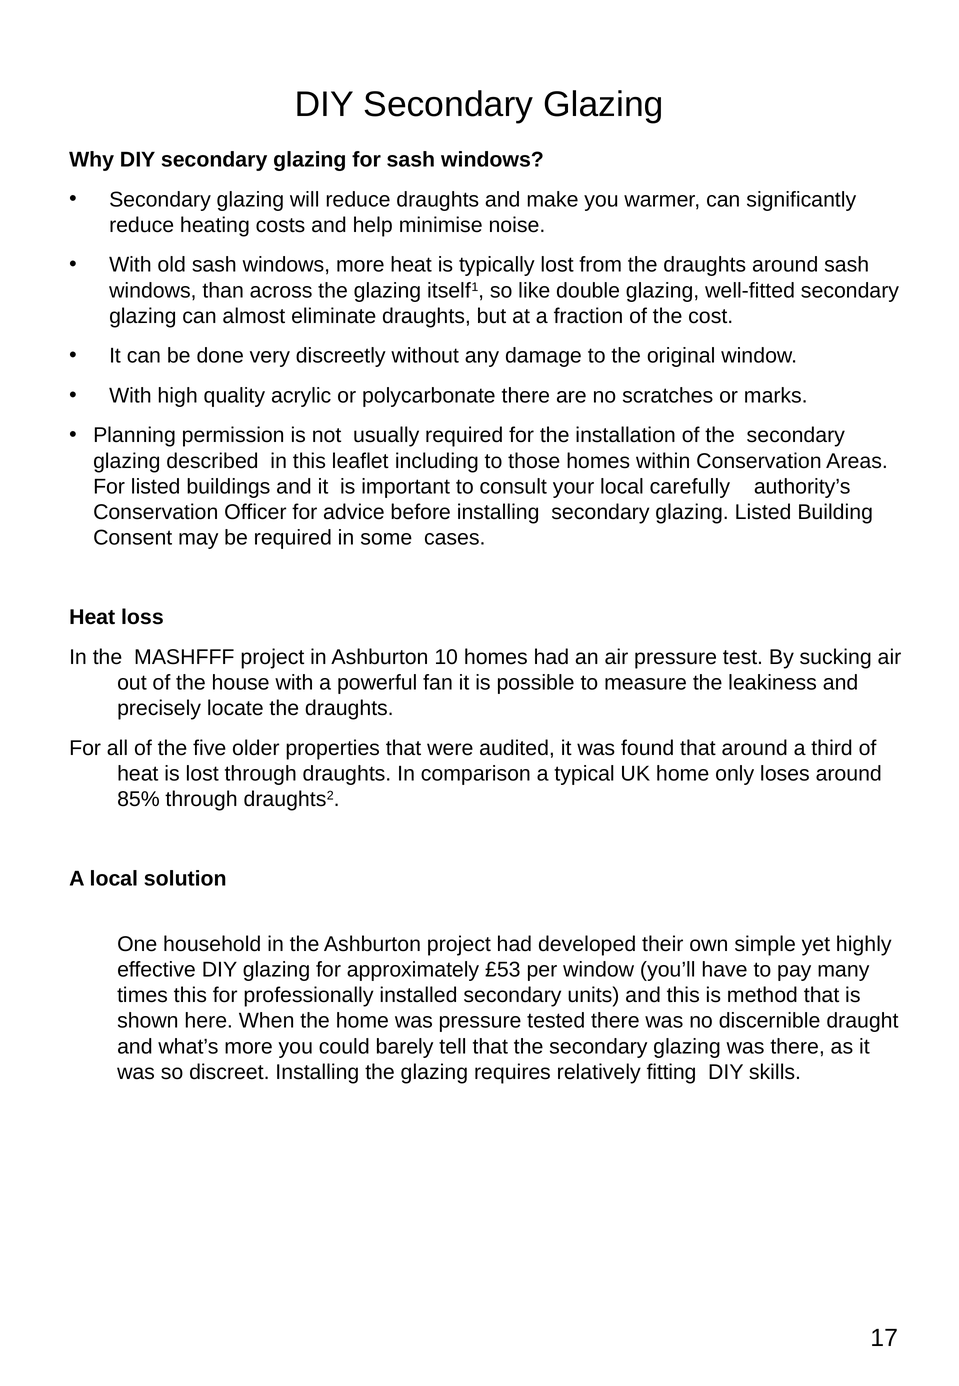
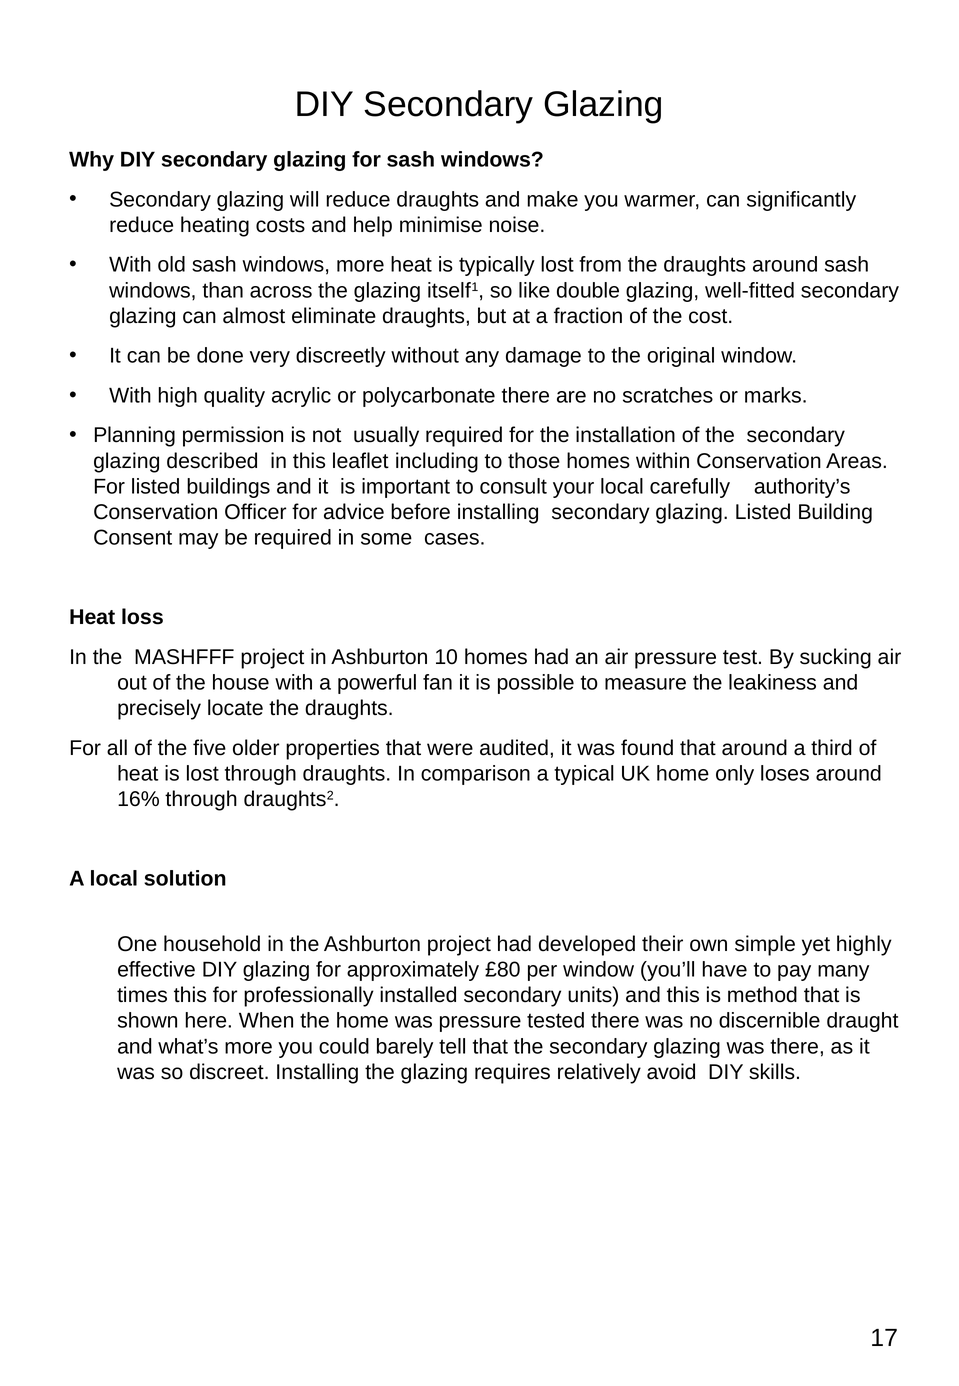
85%: 85% -> 16% (138, 799)
£53: £53 -> £80 (503, 969)
fitting: fitting -> avoid (672, 1072)
